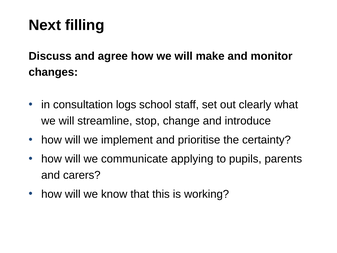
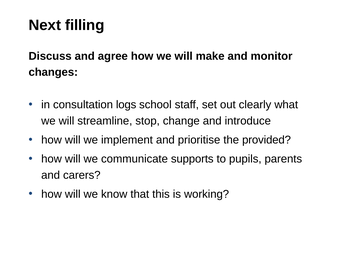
certainty: certainty -> provided (267, 140)
applying: applying -> supports (192, 159)
